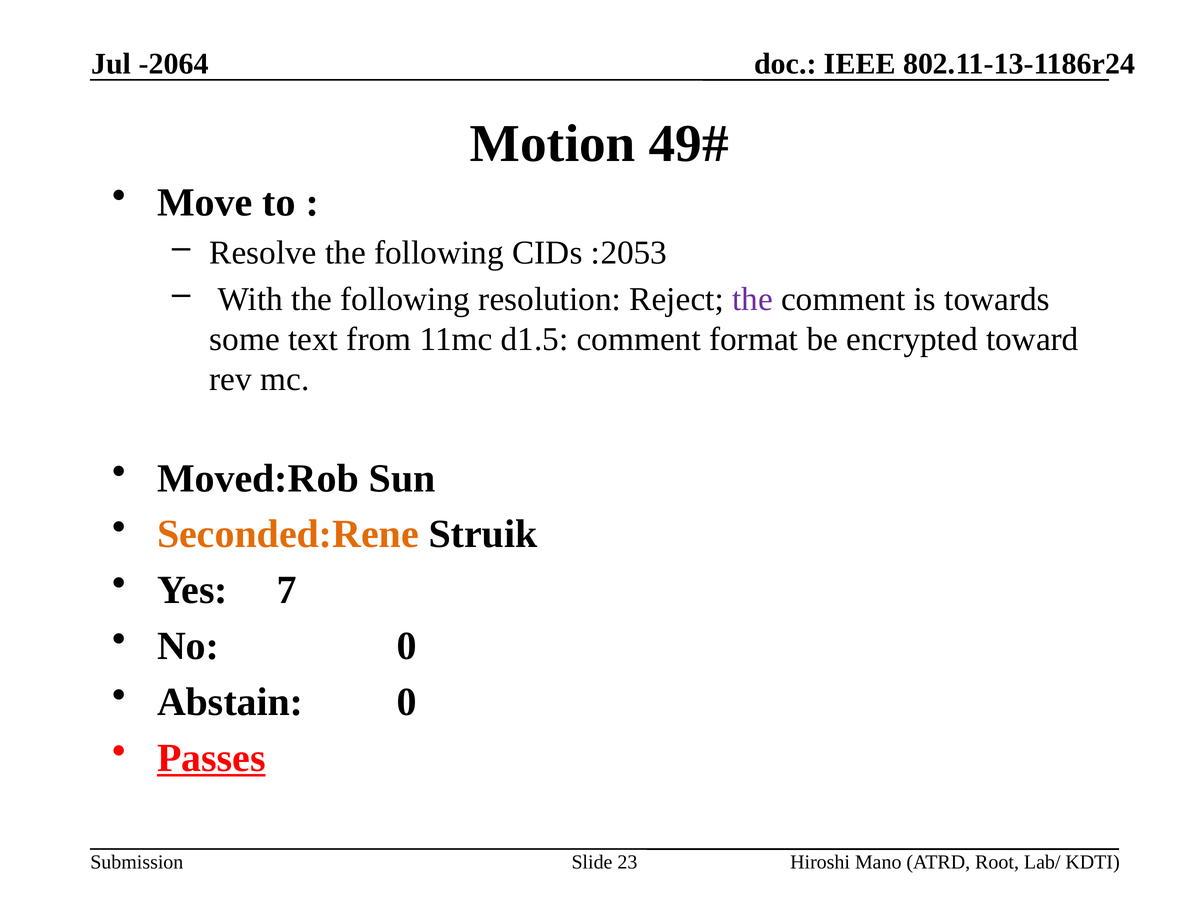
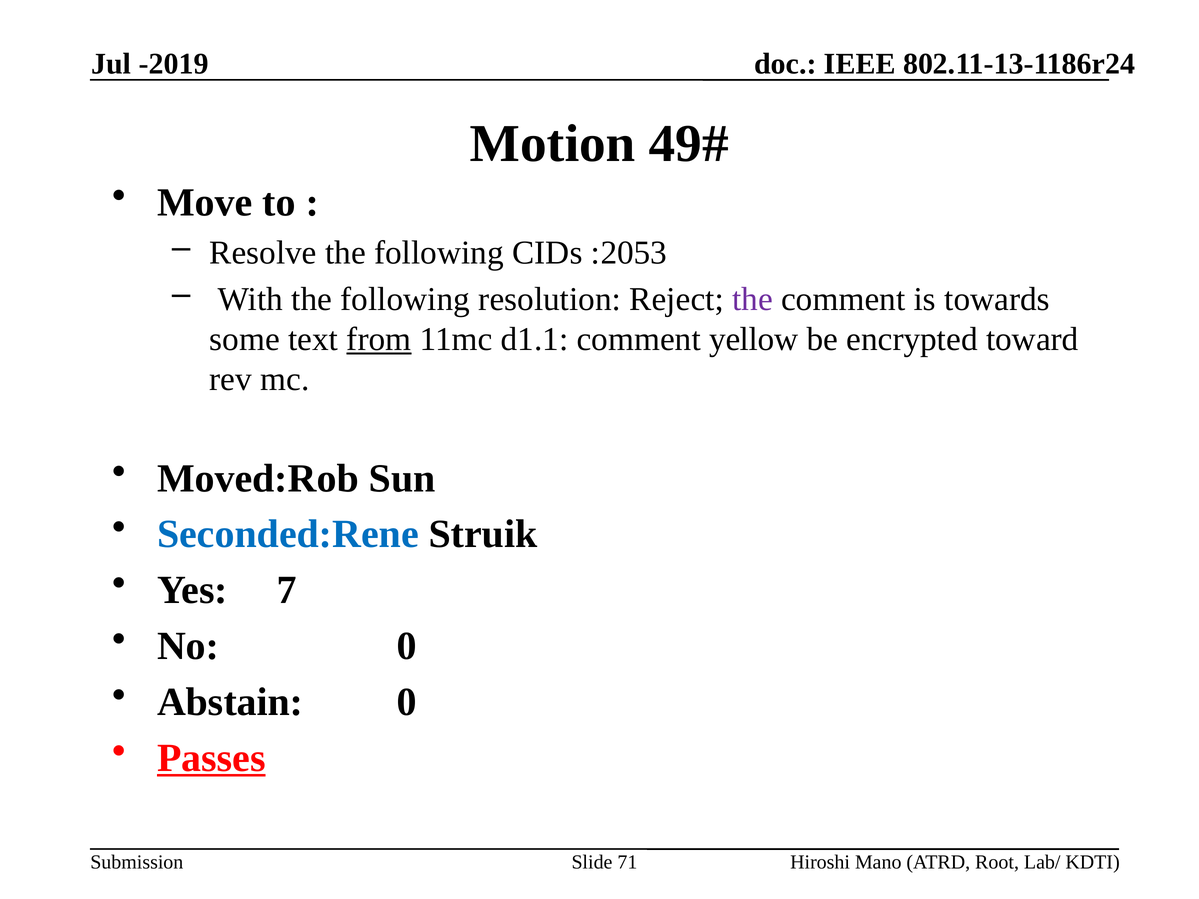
-2064: -2064 -> -2019 (174, 64)
from underline: none -> present (379, 339)
d1.5: d1.5 -> d1.1 (535, 339)
format: format -> yellow (754, 339)
Seconded:Rene colour: orange -> blue (288, 534)
23: 23 -> 71 (627, 862)
